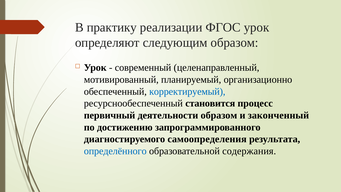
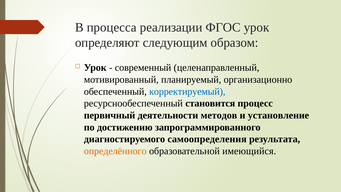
практику: практику -> процесса (112, 27)
деятельности образом: образом -> методов (219, 115)
законченный: законченный -> установление (278, 115)
определённого colour: blue -> orange (115, 151)
содержания: содержания -> имеющийся (249, 151)
